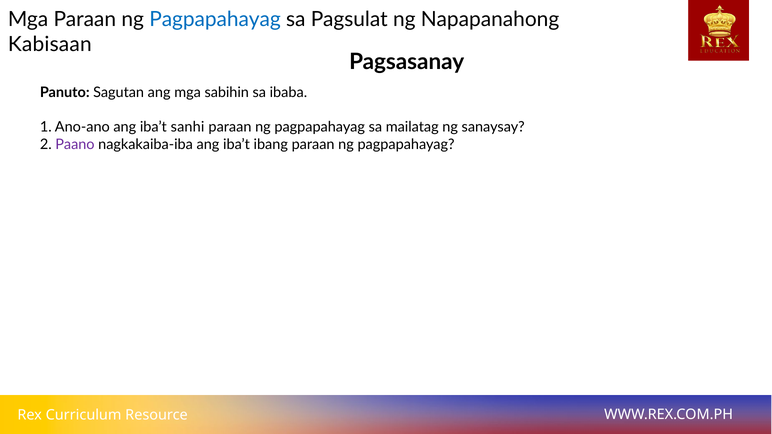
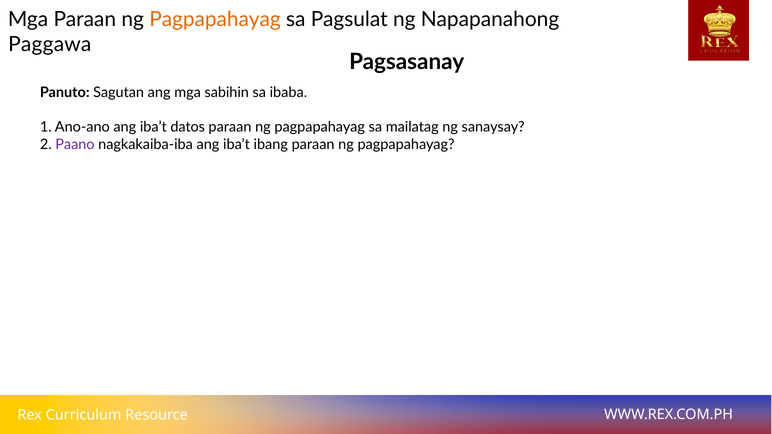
Pagpapahayag colour: blue -> orange (215, 19)
Kabisaan: Kabisaan -> Paggawa (50, 44)
sanhi: sanhi -> datos (188, 127)
